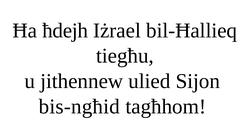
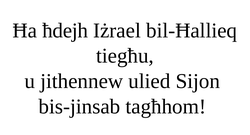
bis-ngħid: bis-ngħid -> bis-jinsab (79, 106)
